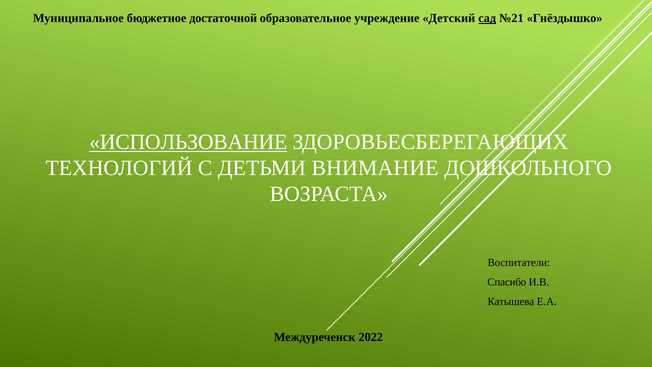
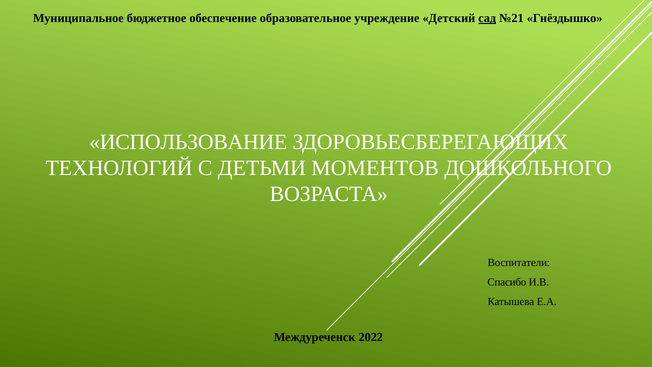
достаточной: достаточной -> обеспечение (223, 18)
ИСПОЛЬЗОВАНИЕ underline: present -> none (188, 142)
ВНИМАНИЕ: ВНИМАНИЕ -> МОМЕНТОВ (375, 168)
